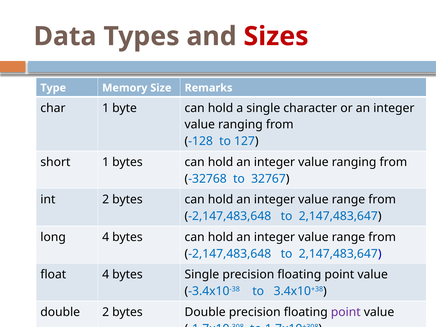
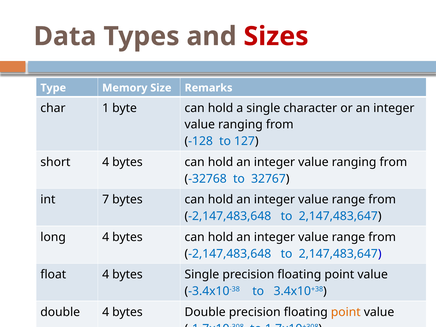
short 1: 1 -> 4 (106, 162)
int 2: 2 -> 7 (106, 200)
double 2: 2 -> 4 (106, 312)
point colour: purple -> orange (346, 312)
